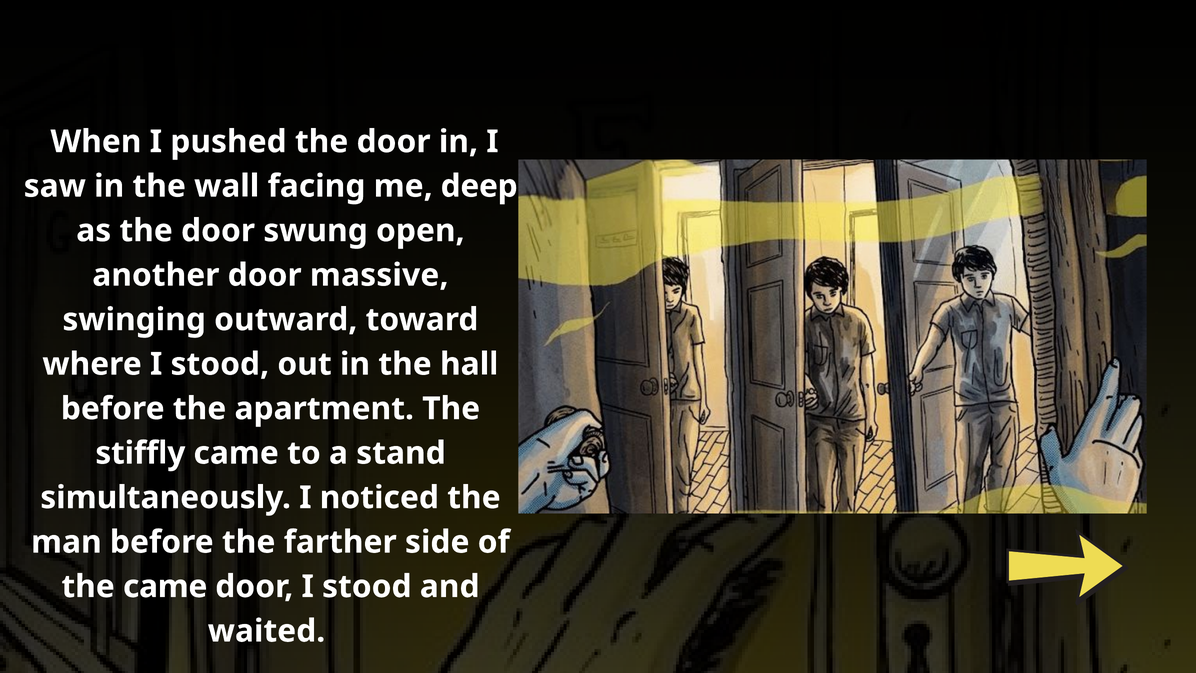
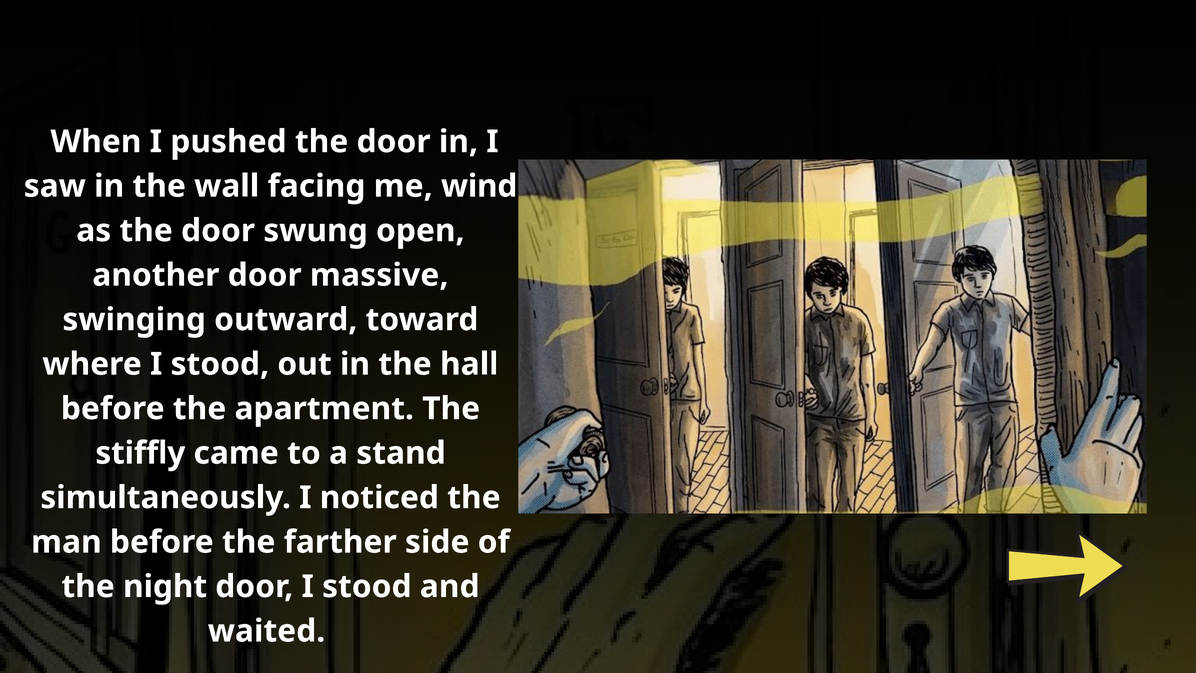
deep: deep -> wind (479, 186)
the came: came -> night (165, 586)
